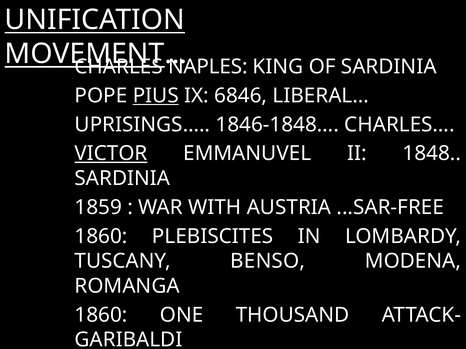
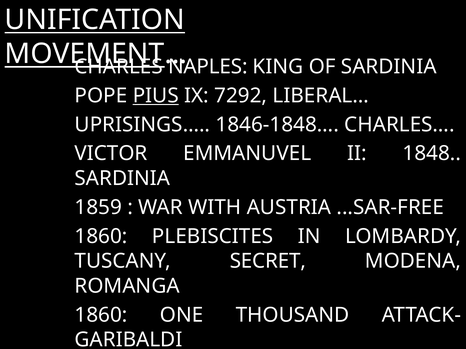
6846: 6846 -> 7292 (241, 96)
VICTOR underline: present -> none (111, 154)
BENSO: BENSO -> SECRET (268, 261)
